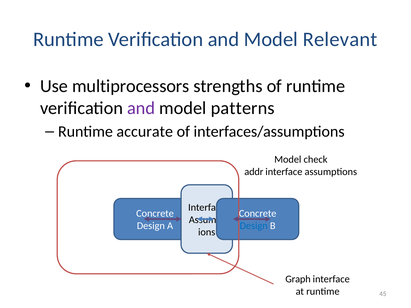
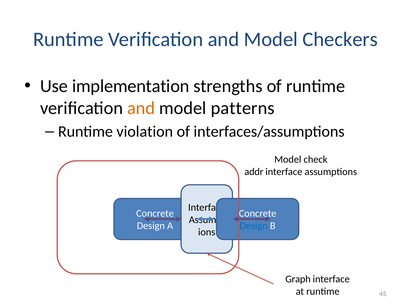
Relevant: Relevant -> Checkers (340, 39)
multiprocessors: multiprocessors -> implementation (131, 86)
and colour: purple -> orange (141, 108)
accurate: accurate -> violation (145, 132)
